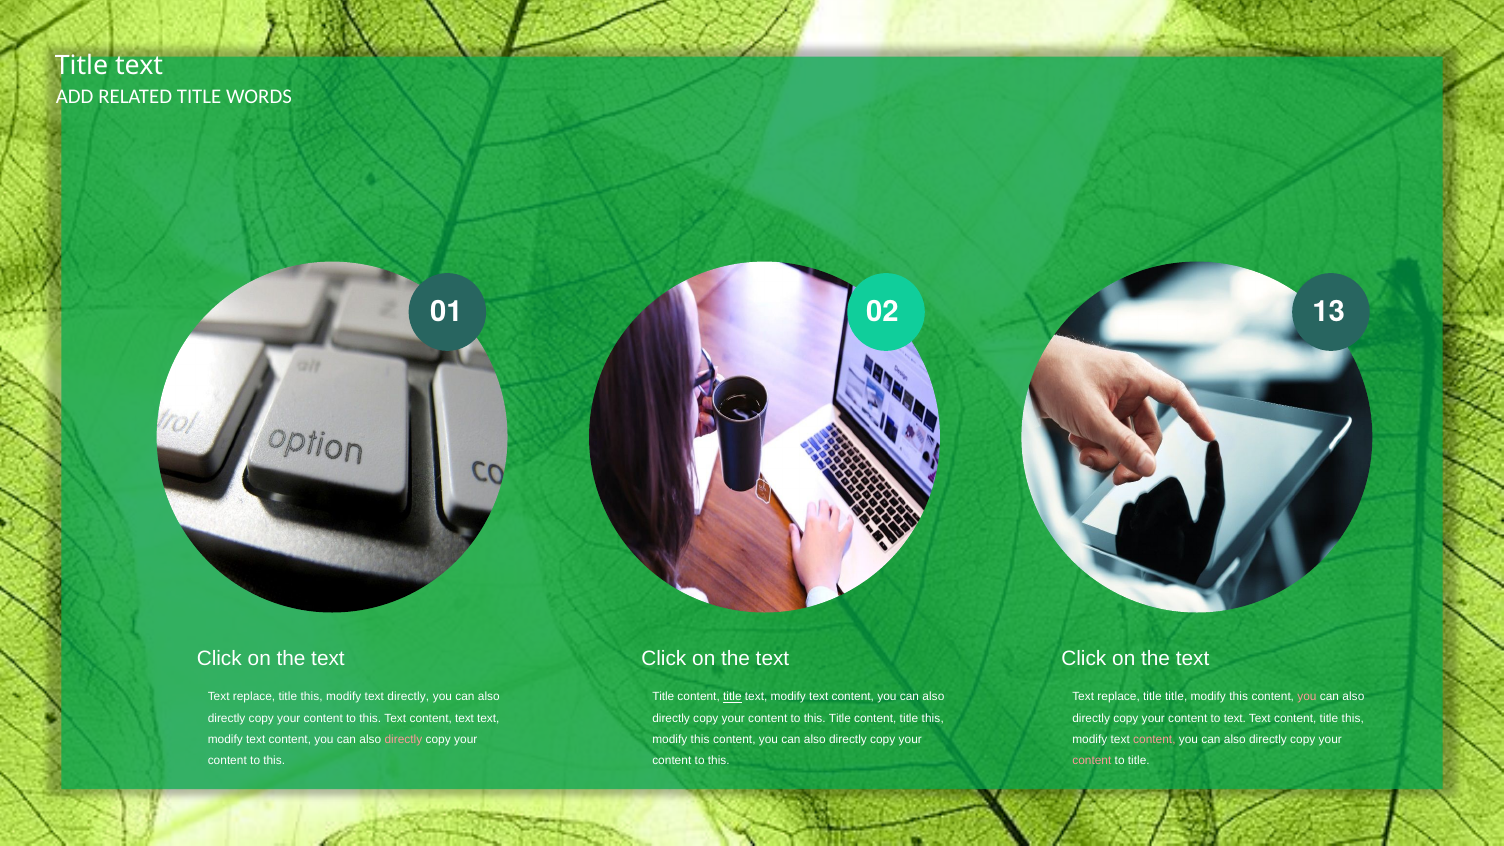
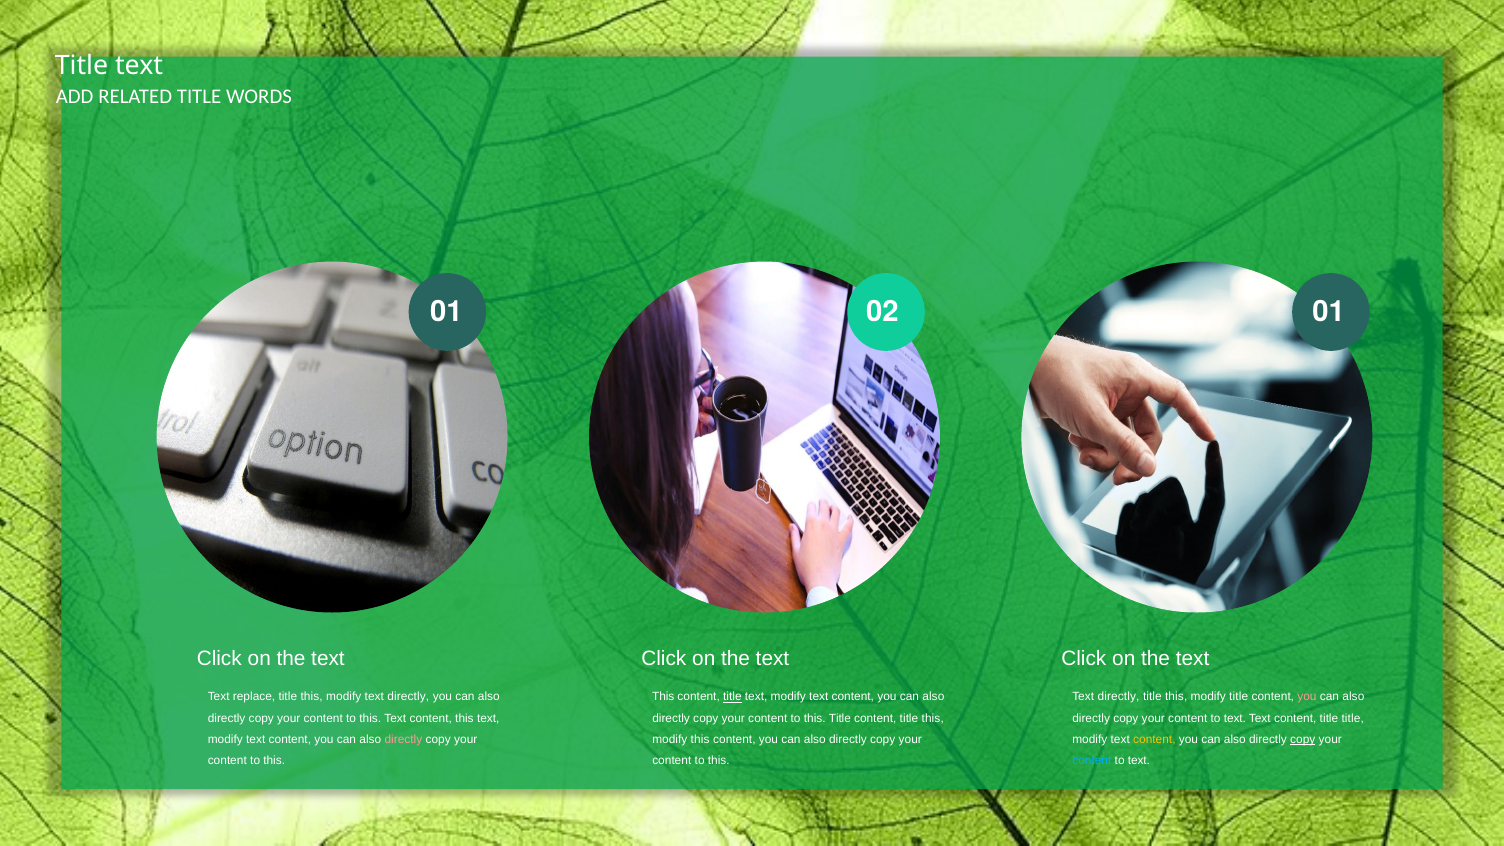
02 13: 13 -> 01 (1329, 312)
Title: Title -> This (663, 697)
replace: replace -> directly (1119, 697)
title: title -> this (1176, 697)
this: this -> title (1239, 697)
content text: text -> this (464, 718)
Text content title this: this -> title (1353, 718)
content colour: pink -> yellow (1154, 740)
copy underline: none -> present (1303, 740)
content colour: pink -> light blue (1092, 761)
title: title -> text (1139, 761)
